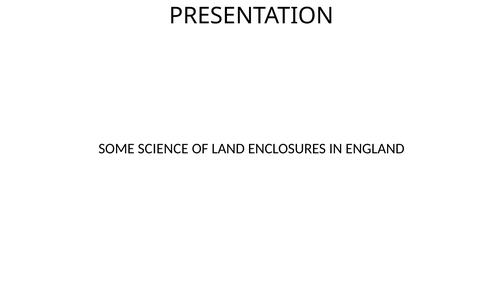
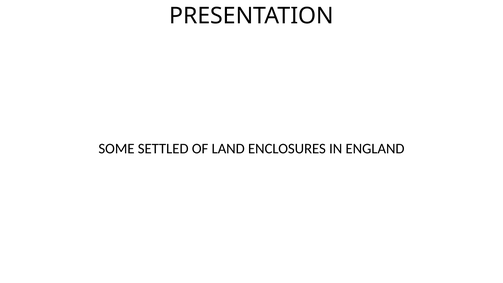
SCIENCE: SCIENCE -> SETTLED (163, 149)
